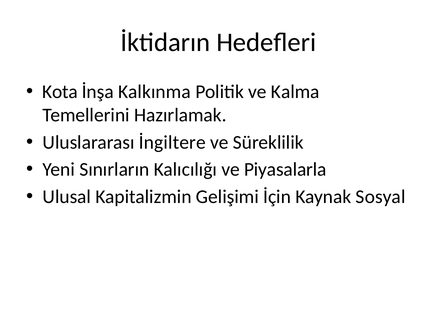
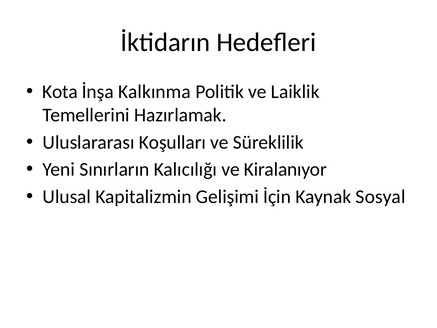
Kalma: Kalma -> Laiklik (295, 92)
İngiltere: İngiltere -> Koşulları (172, 142)
Piyasalarla: Piyasalarla -> Kiralanıyor (285, 169)
